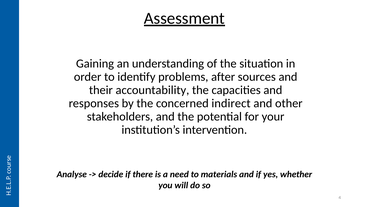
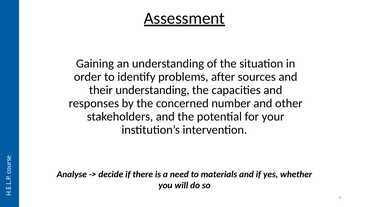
their accountability: accountability -> understanding (153, 90)
indirect: indirect -> number (231, 104)
